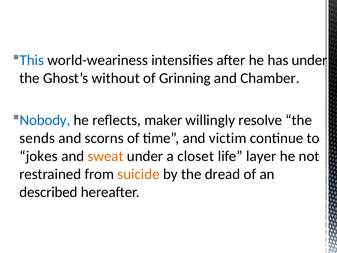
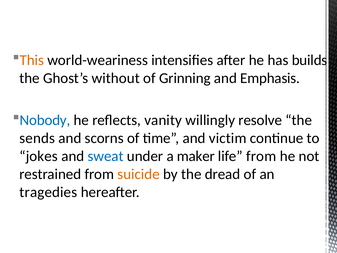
This colour: blue -> orange (32, 60)
has under: under -> builds (310, 60)
Chamber: Chamber -> Emphasis (270, 78)
maker: maker -> vanity (163, 120)
sweat colour: orange -> blue (106, 156)
closet: closet -> maker (196, 156)
life layer: layer -> from (261, 156)
described: described -> tragedies (48, 192)
